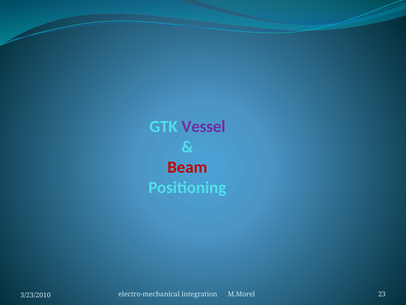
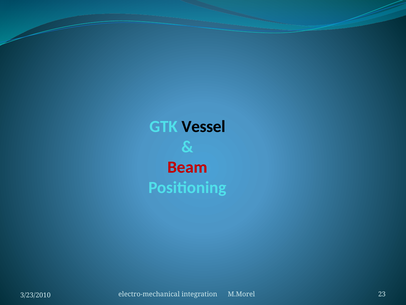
Vessel colour: purple -> black (203, 126)
